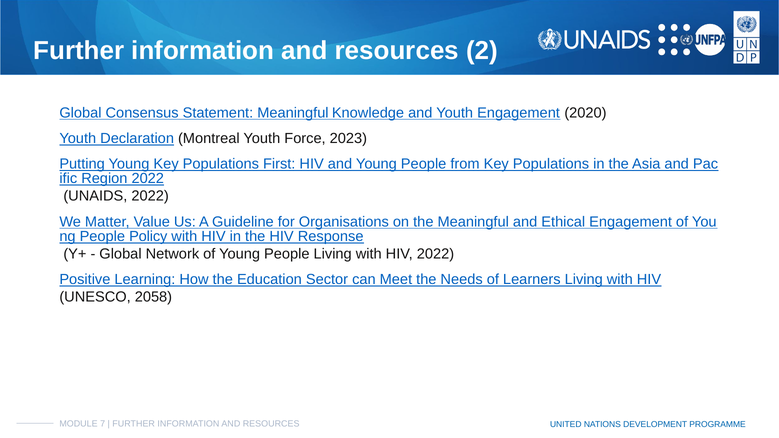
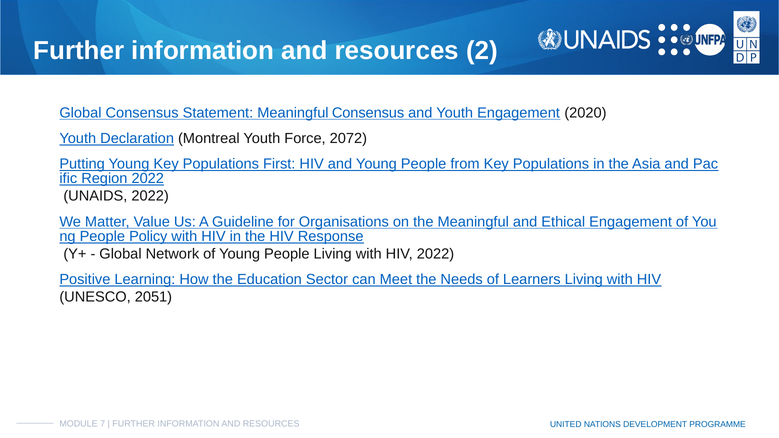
Meaningful Knowledge: Knowledge -> Consensus (368, 113)
2023: 2023 -> 2072 (348, 138)
2058: 2058 -> 2051 (153, 297)
